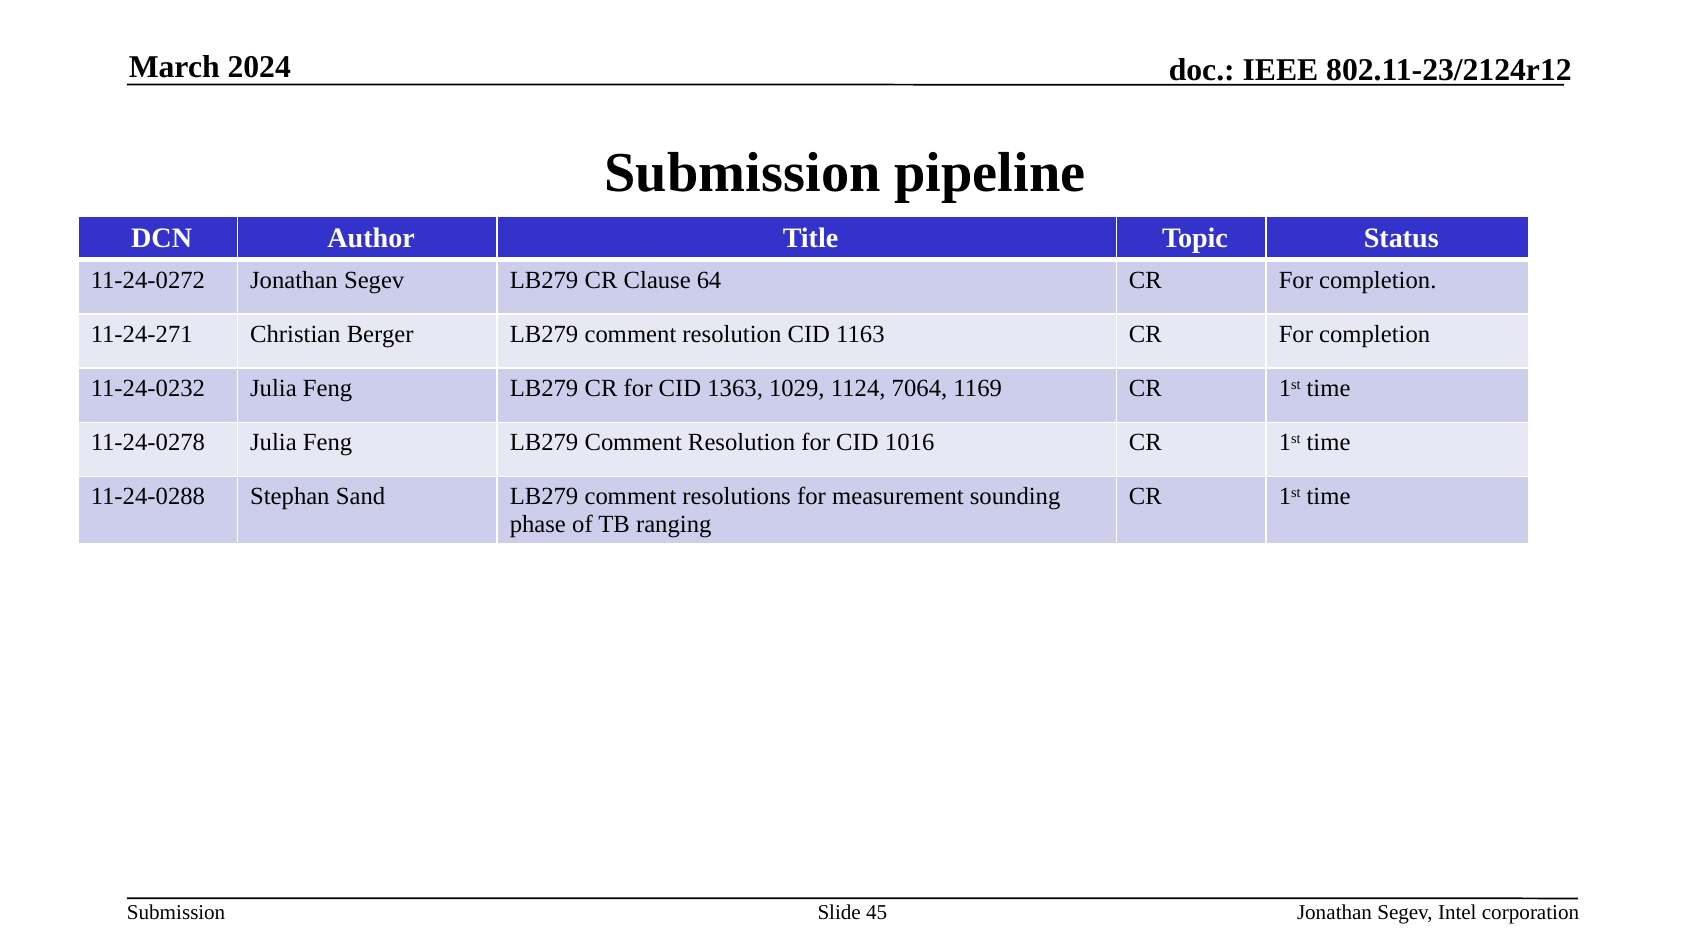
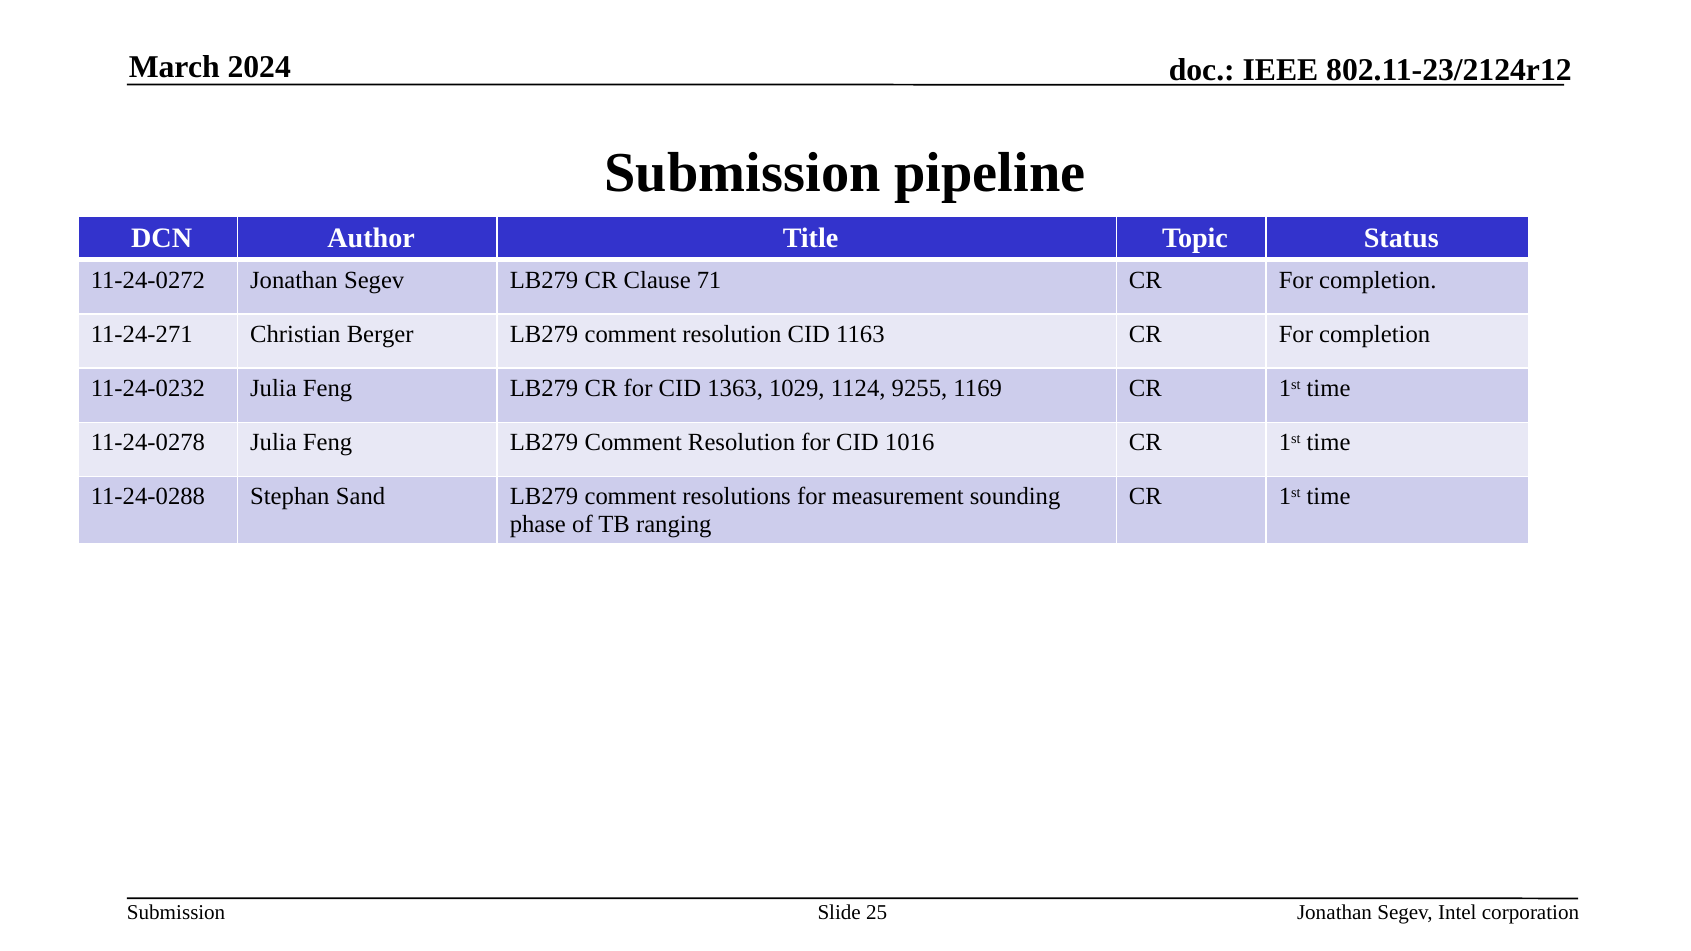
64: 64 -> 71 (709, 280)
7064: 7064 -> 9255 (919, 388)
45: 45 -> 25 (877, 912)
